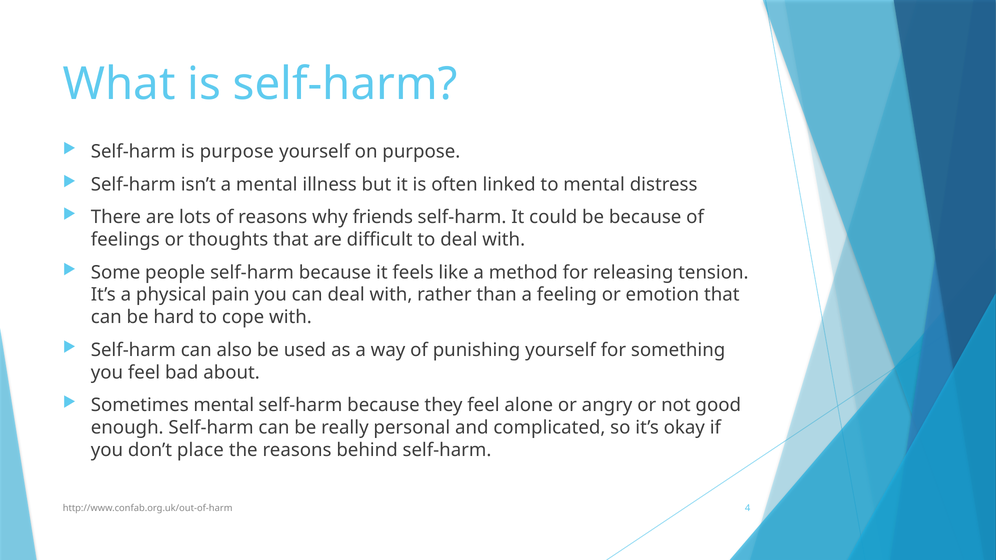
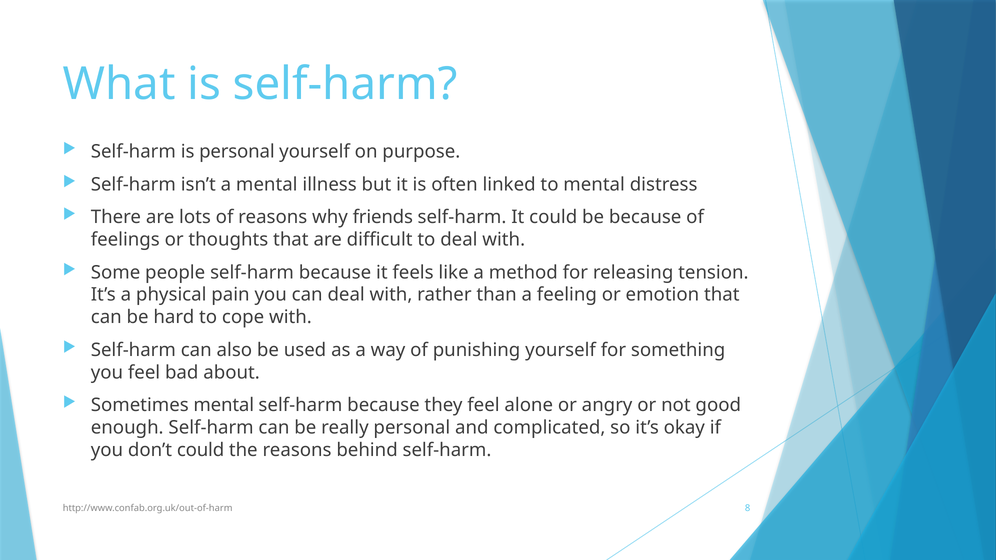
is purpose: purpose -> personal (237, 152)
don’t place: place -> could (201, 450)
4: 4 -> 8 (748, 508)
